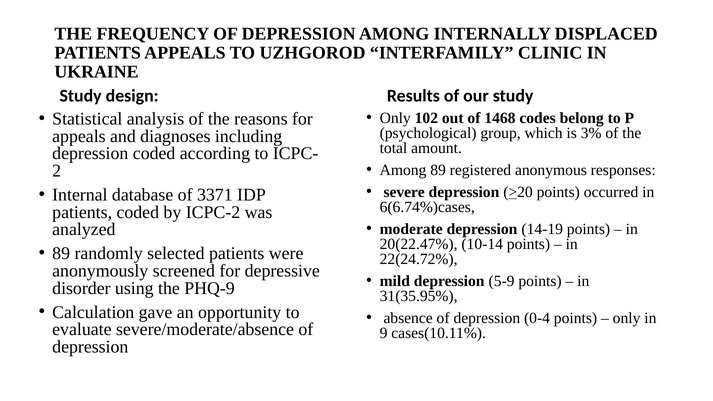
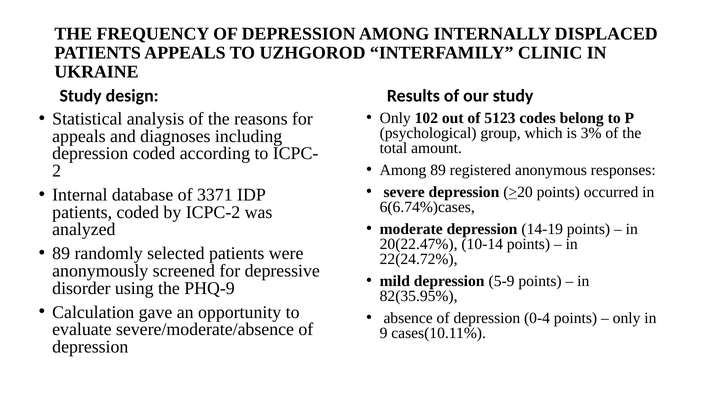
1468: 1468 -> 5123 (500, 118)
31(35.95%: 31(35.95% -> 82(35.95% (419, 296)
